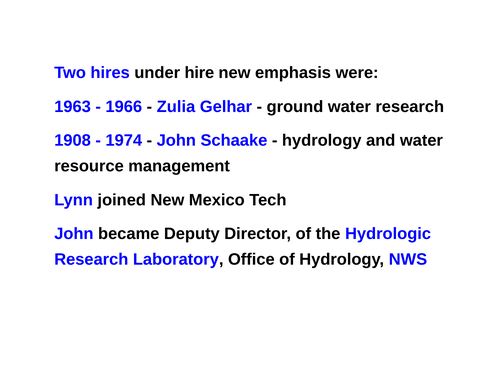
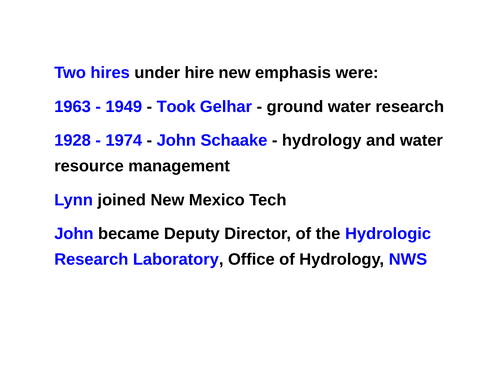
1966: 1966 -> 1949 (124, 107)
Zulia: Zulia -> Took (176, 107)
1908: 1908 -> 1928 (73, 141)
